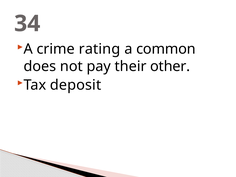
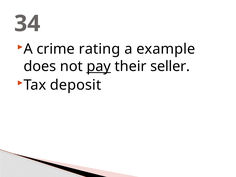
common: common -> example (166, 49)
pay underline: none -> present (99, 66)
other: other -> seller (170, 66)
